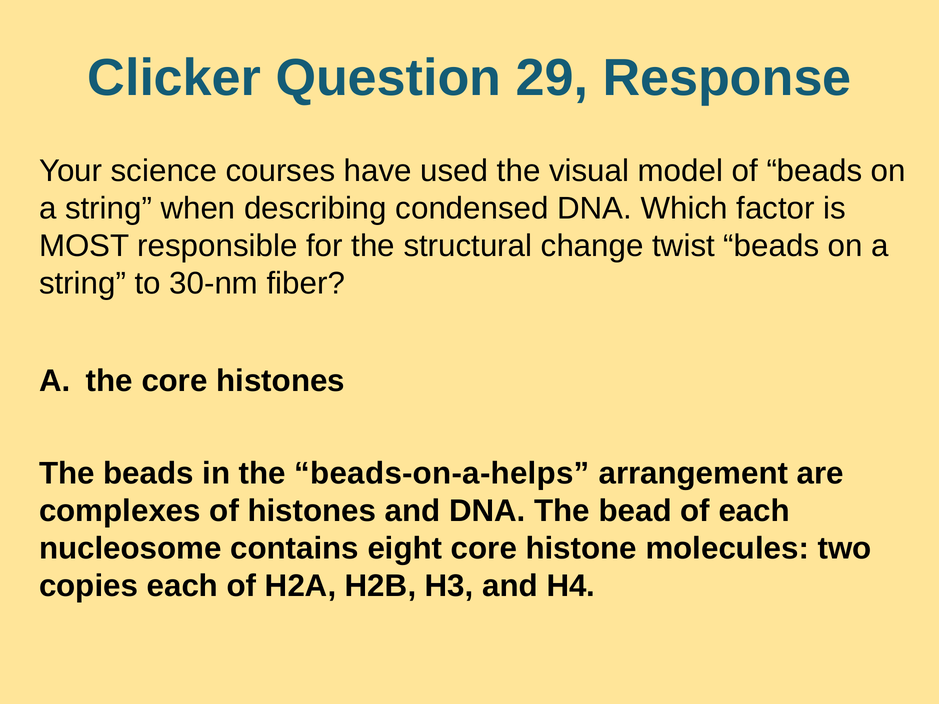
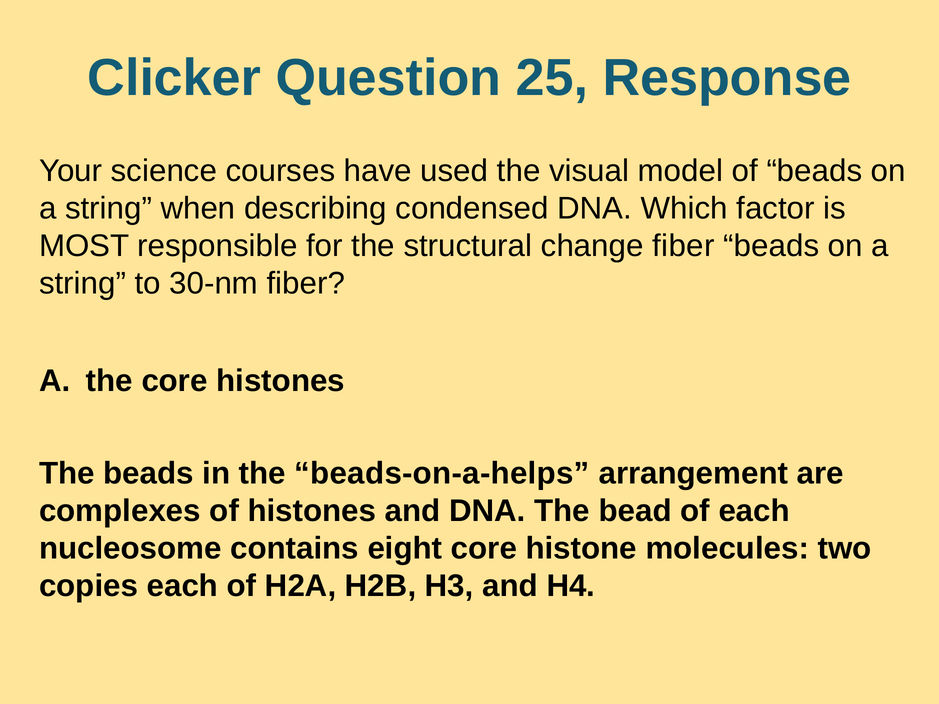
29: 29 -> 25 (552, 78)
change twist: twist -> fiber (683, 246)
